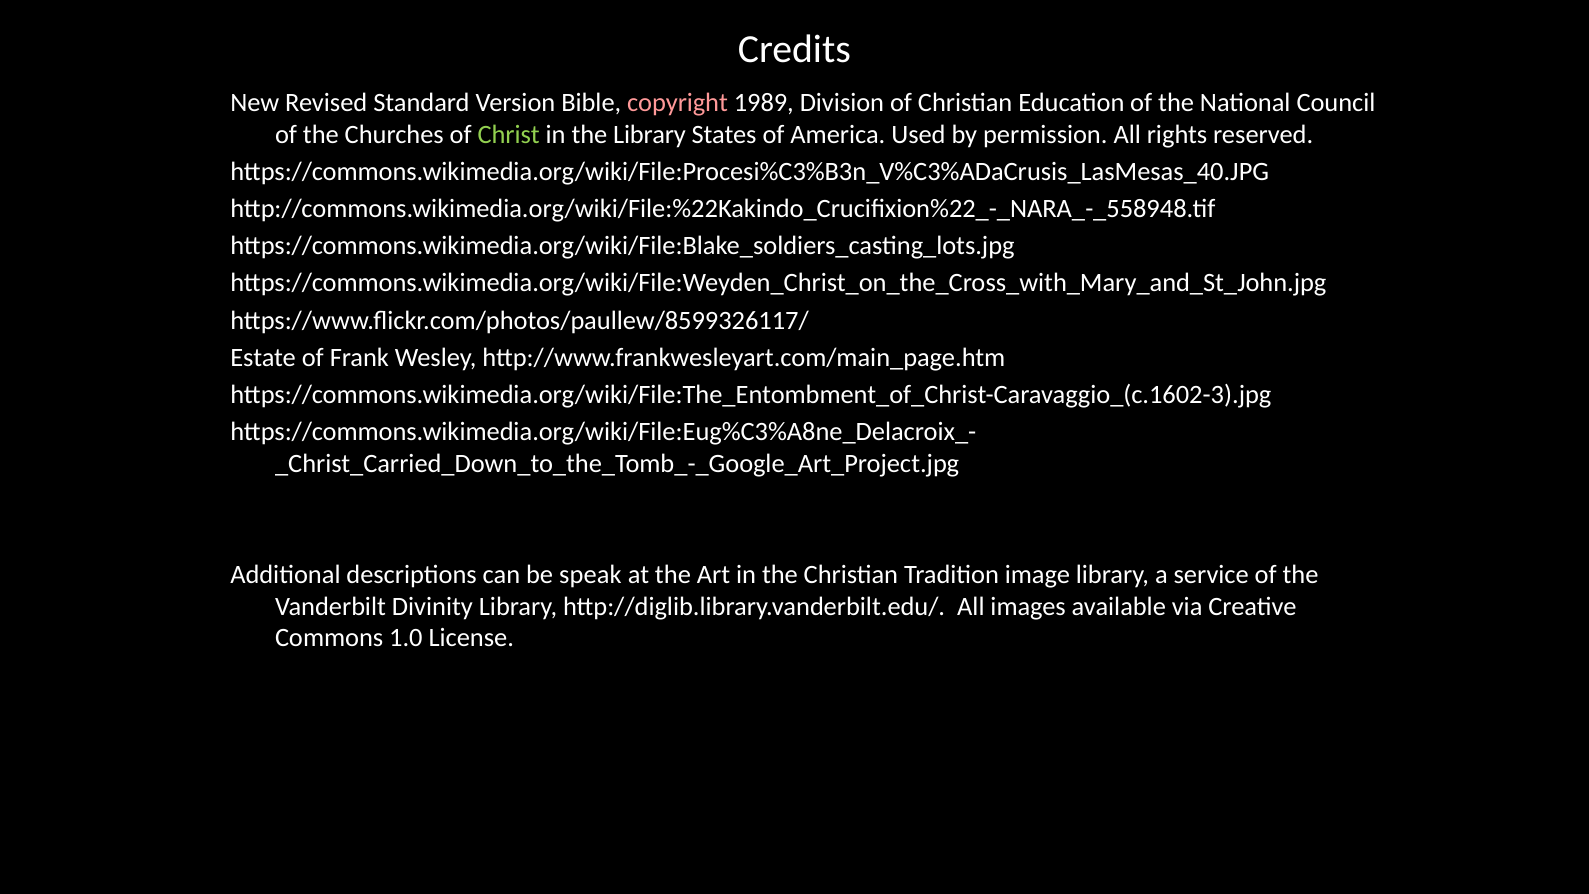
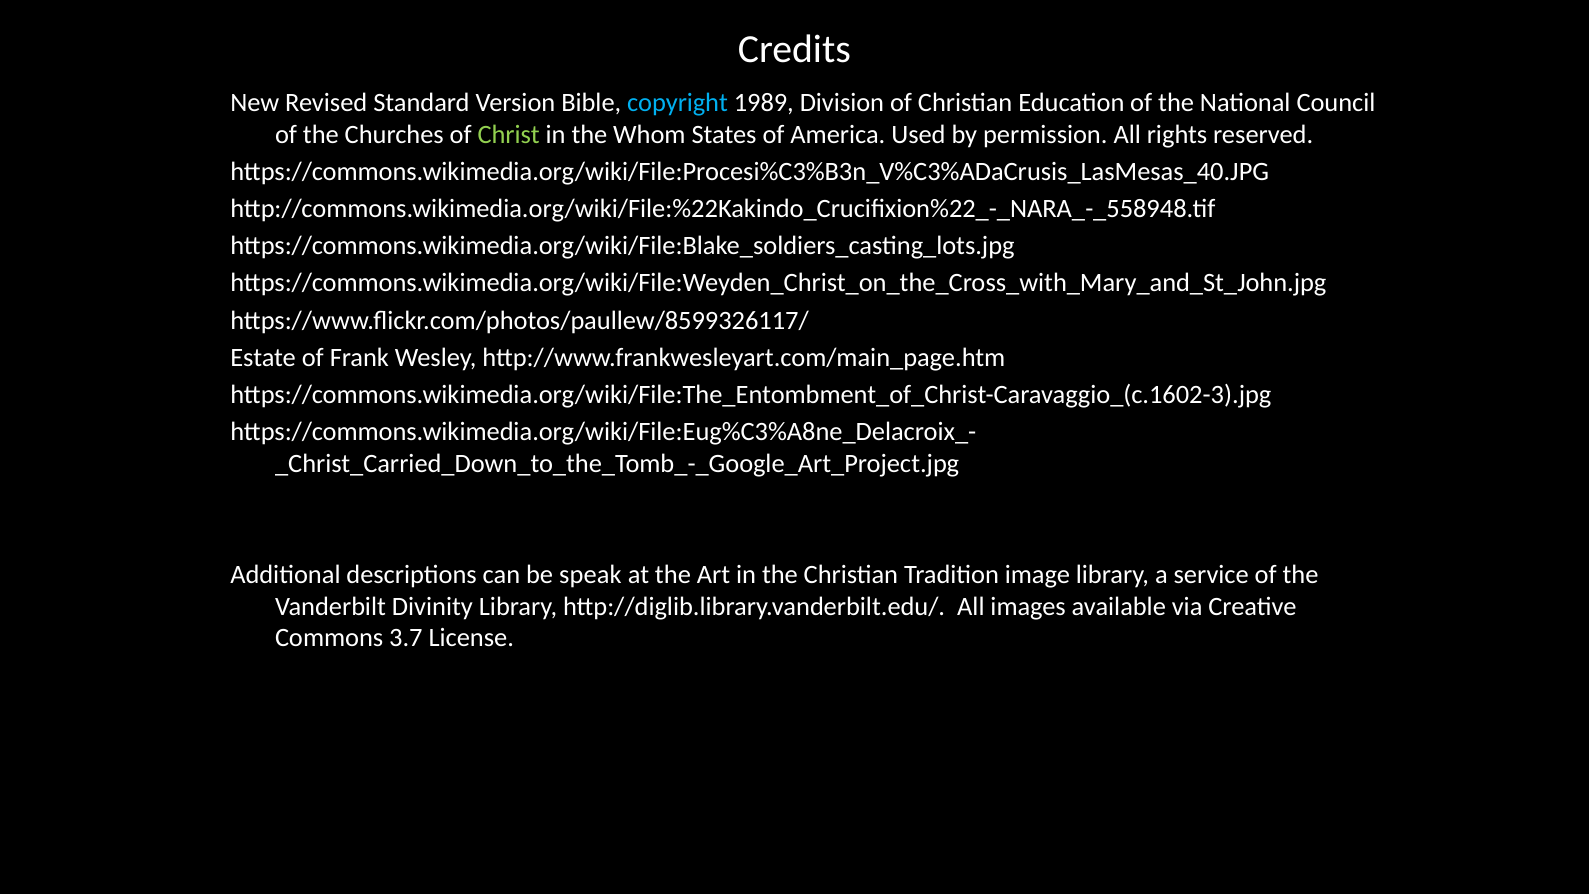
copyright colour: pink -> light blue (677, 103)
the Library: Library -> Whom (649, 135)
1.0: 1.0 -> 3.7 (406, 638)
